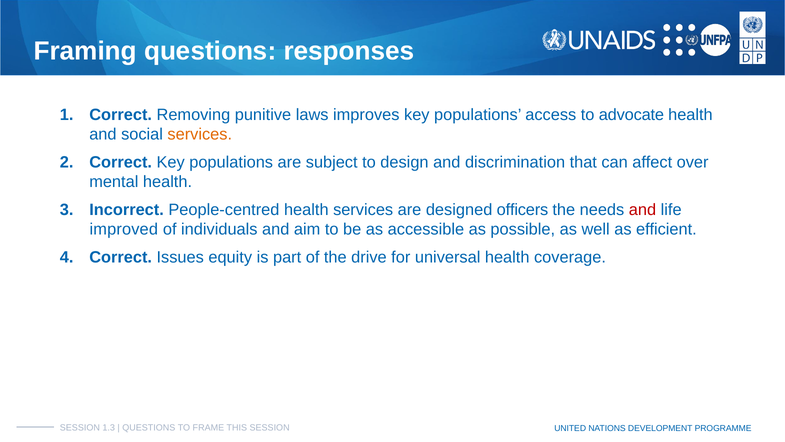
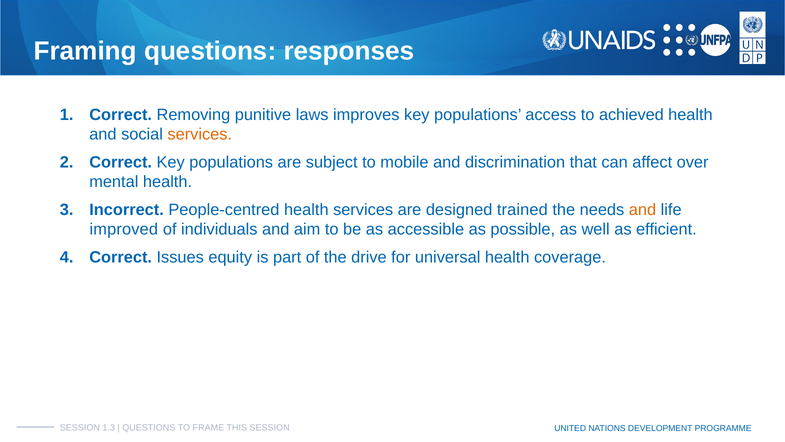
advocate: advocate -> achieved (631, 115)
design: design -> mobile (404, 162)
officers: officers -> trained (522, 210)
and colour: red -> orange (642, 210)
